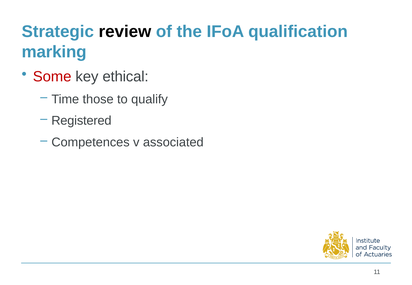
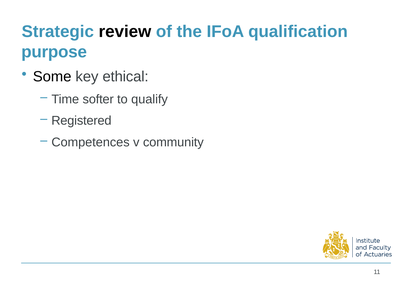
marking: marking -> purpose (54, 52)
Some colour: red -> black (52, 77)
those: those -> softer (98, 99)
associated: associated -> community (173, 142)
